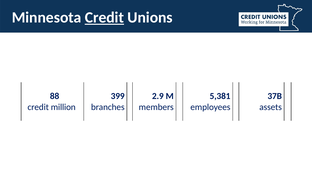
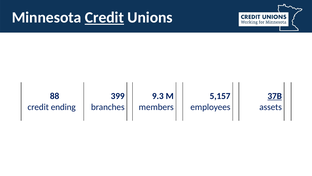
2.9: 2.9 -> 9.3 (158, 96)
5,381: 5,381 -> 5,157 (220, 96)
37B underline: none -> present (275, 96)
million: million -> ending (63, 107)
